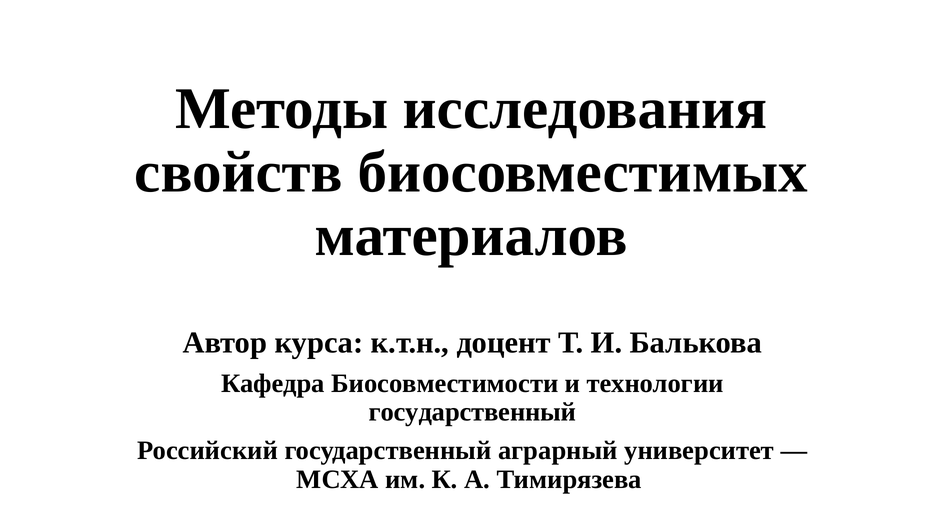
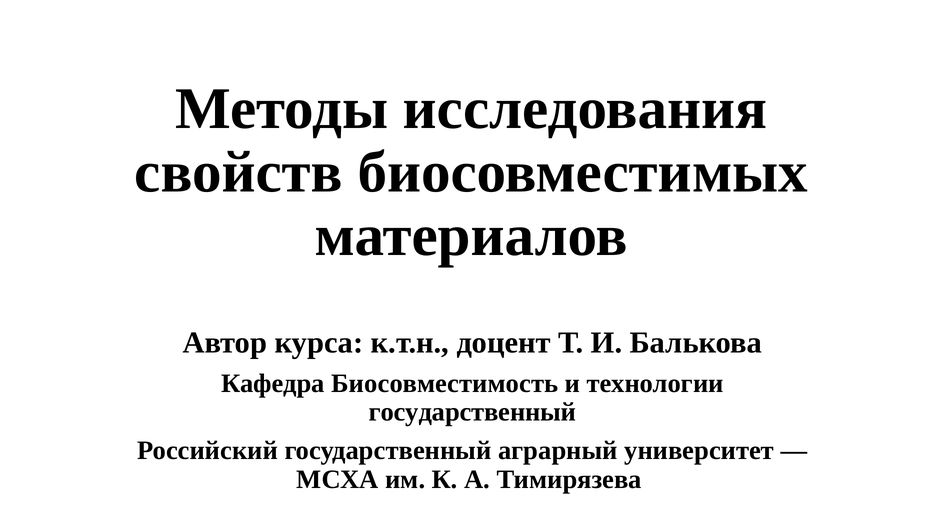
Биосовместимости: Биосовместимости -> Биосовместимость (445, 384)
